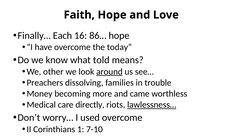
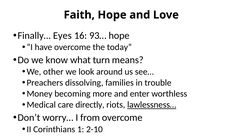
Each: Each -> Eyes (62, 35)
86…: 86… -> 93… (98, 35)
told: told -> turn (101, 60)
around underline: present -> none (109, 71)
came: came -> enter (140, 93)
used: used -> from (90, 117)
7-10: 7-10 -> 2-10 (94, 129)
